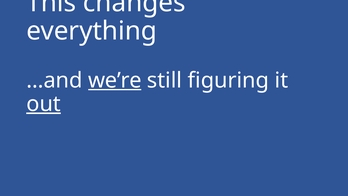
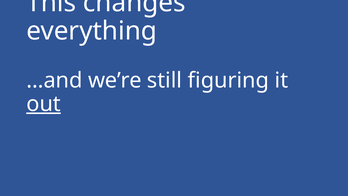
we’re underline: present -> none (115, 80)
